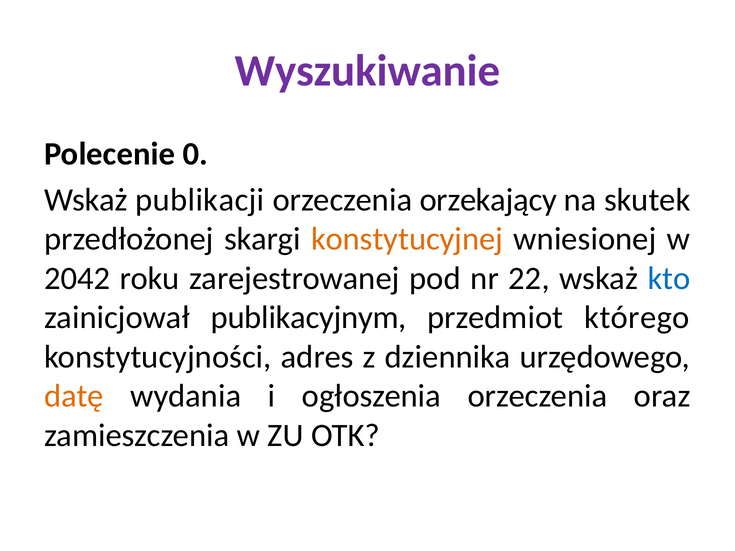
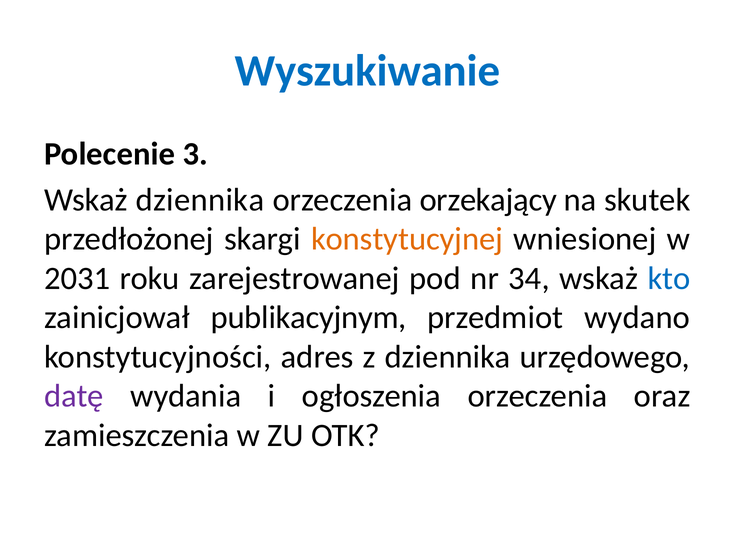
Wyszukiwanie colour: purple -> blue (367, 71)
0: 0 -> 3 (195, 154)
Wskaż publikacji: publikacji -> dziennika (200, 200)
2042: 2042 -> 2031 (77, 278)
22: 22 -> 34 (529, 278)
którego: którego -> wydano (637, 318)
datę colour: orange -> purple (74, 396)
